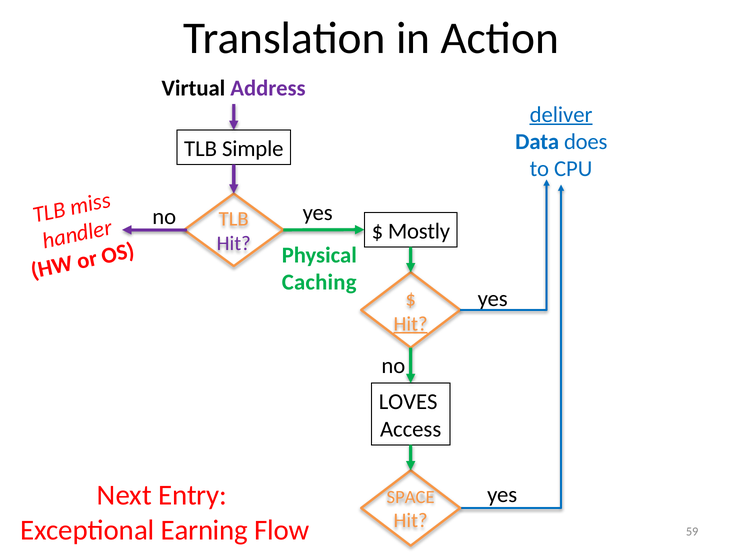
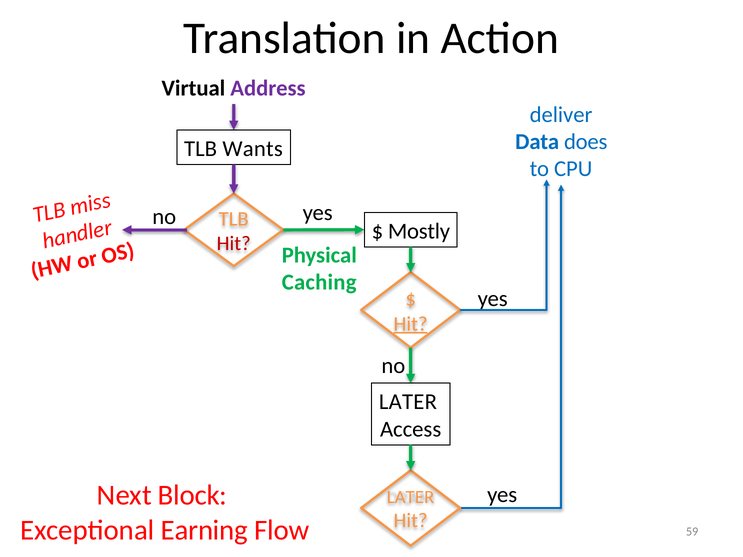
deliver underline: present -> none (561, 115)
Simple: Simple -> Wants (253, 149)
Hit colour: purple -> red (234, 244)
LOVES: LOVES -> LATER (408, 402)
Entry: Entry -> Block (193, 496)
SPACE: SPACE -> LATER (411, 497)
